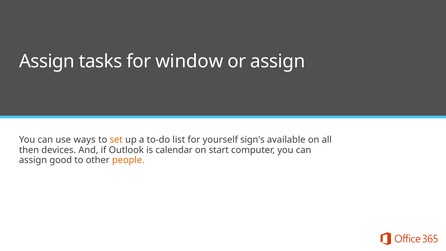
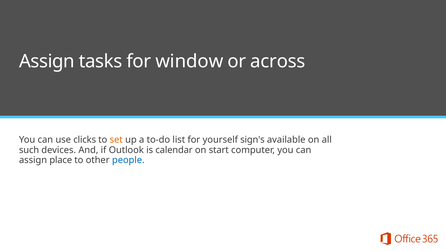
or assign: assign -> across (278, 61)
ways: ways -> clicks (85, 140)
then: then -> such (29, 150)
good: good -> place (61, 160)
people colour: orange -> blue (128, 160)
